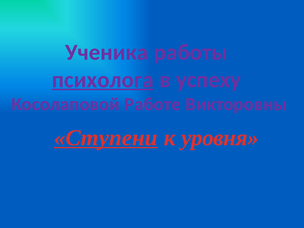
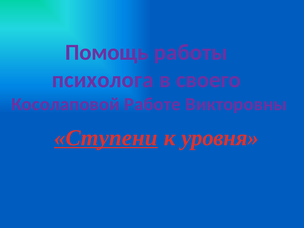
Ученика: Ученика -> Помощь (107, 52)
психолога underline: present -> none (103, 80)
успеху: успеху -> своего (208, 80)
